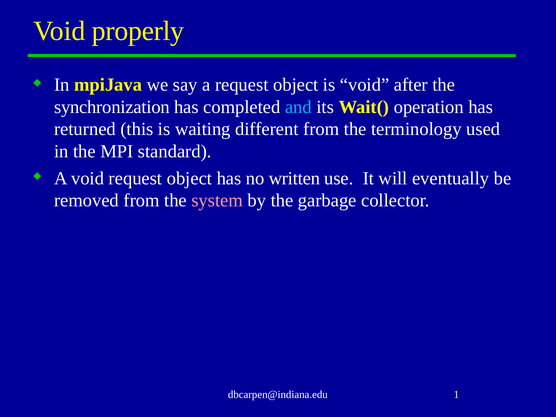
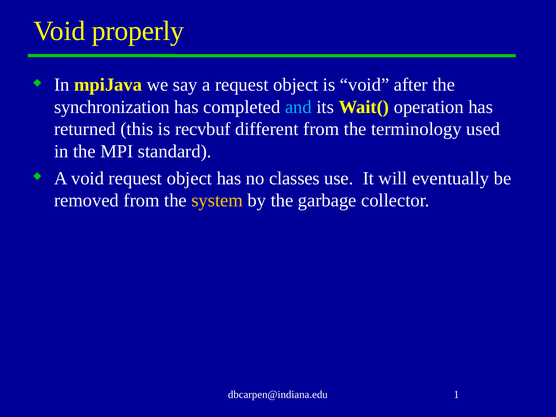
waiting: waiting -> recvbuf (203, 129)
written: written -> classes (294, 178)
system colour: pink -> yellow (217, 200)
